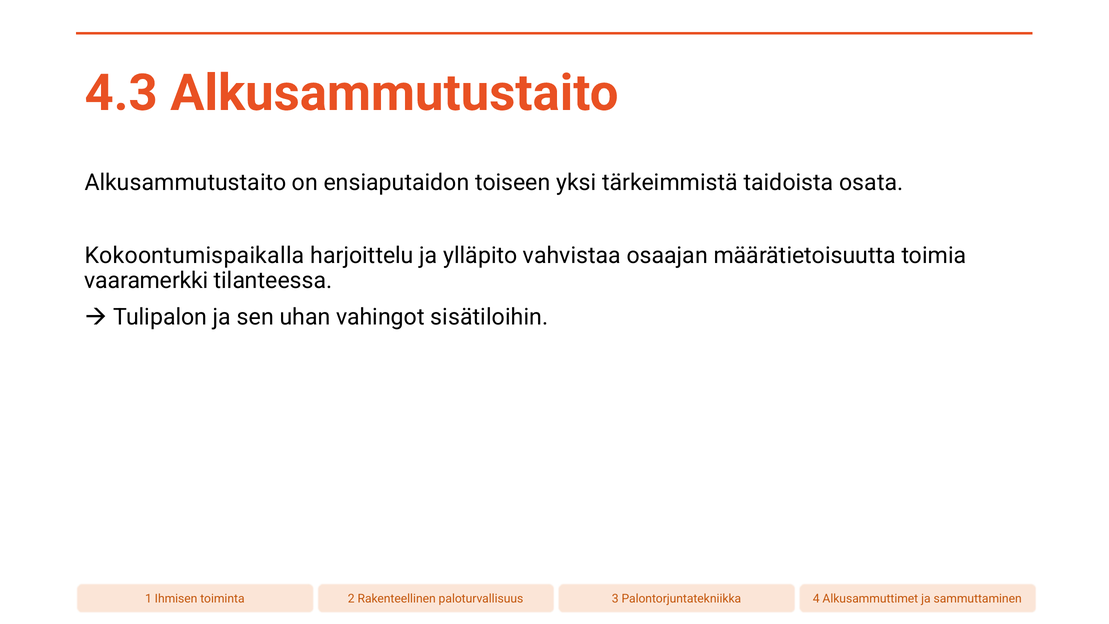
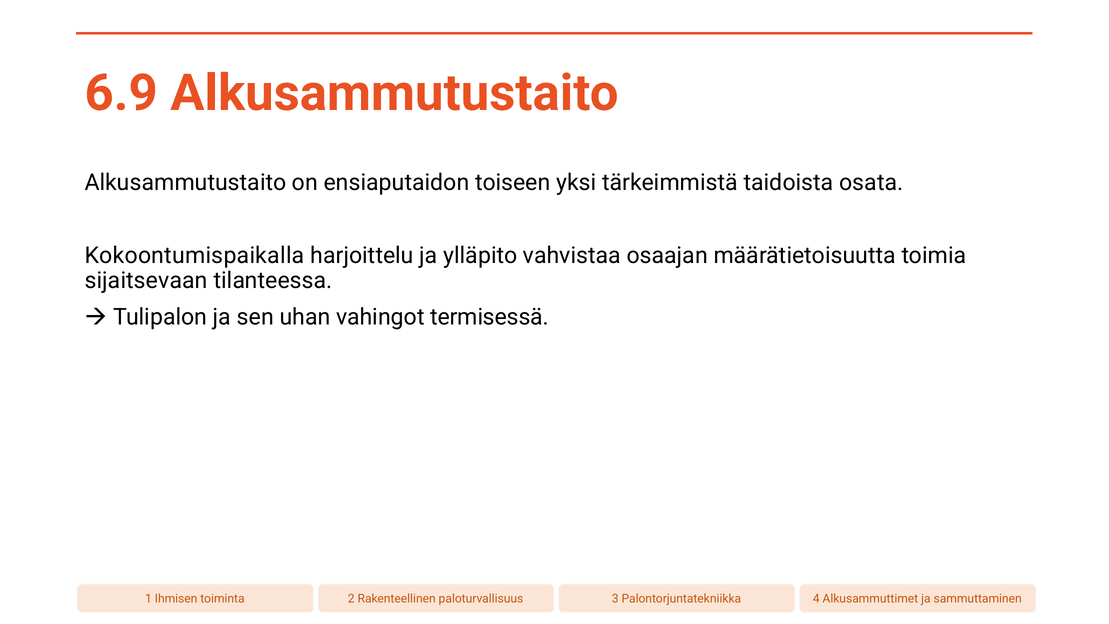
4.3: 4.3 -> 6.9 (121, 93)
vaaramerkki: vaaramerkki -> sijaitsevaan (146, 281)
sisätiloihin: sisätiloihin -> termisessä (490, 317)
